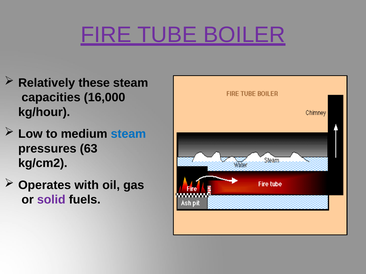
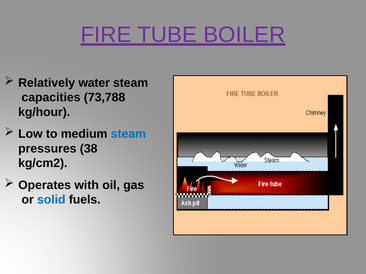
these: these -> water (94, 83)
16,000: 16,000 -> 73,788 (105, 98)
63: 63 -> 38 (89, 149)
solid colour: purple -> blue (51, 200)
